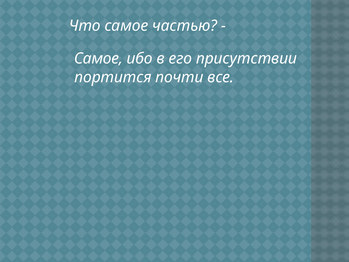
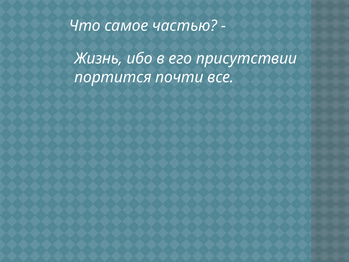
Самое: Самое -> Жизнь (98, 58)
